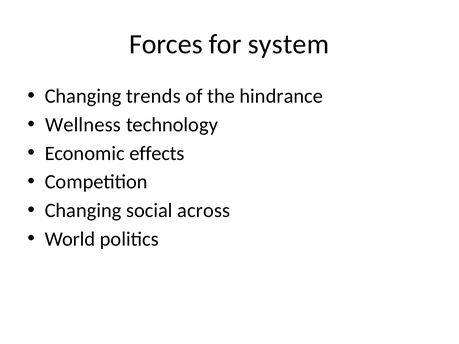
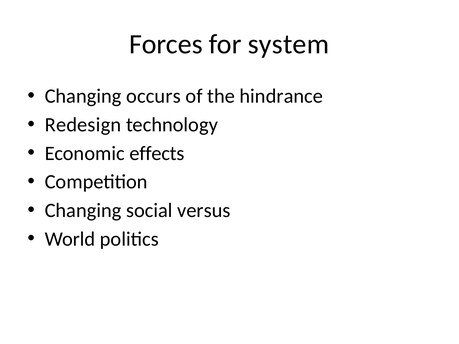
trends: trends -> occurs (153, 96)
Wellness: Wellness -> Redesign (83, 125)
across: across -> versus (204, 211)
